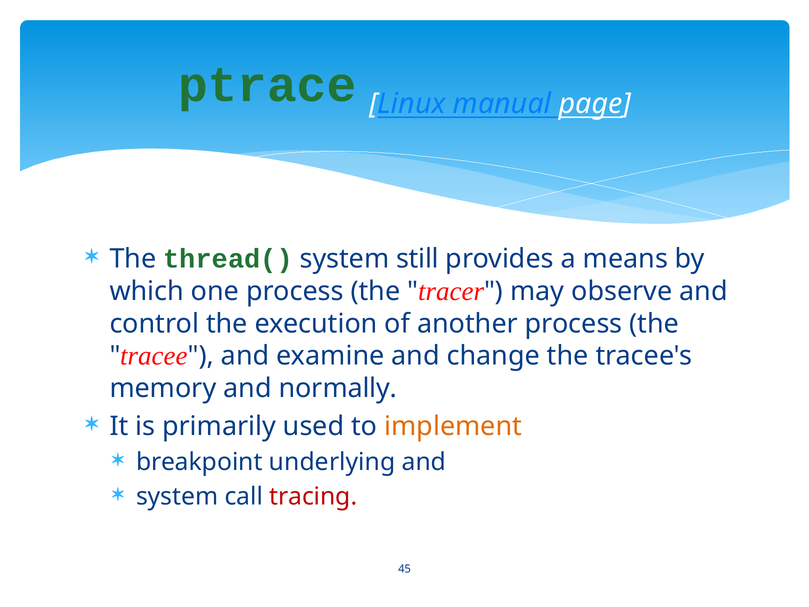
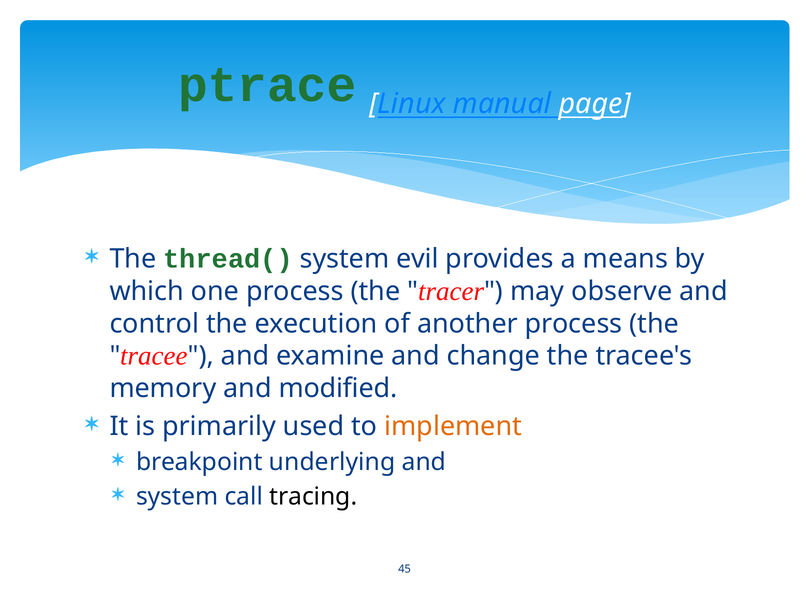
still: still -> evil (418, 259)
normally: normally -> modified (338, 388)
tracing colour: red -> black (313, 496)
